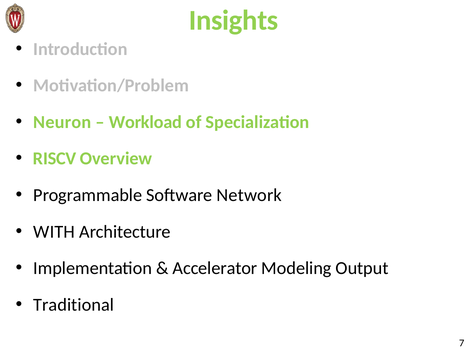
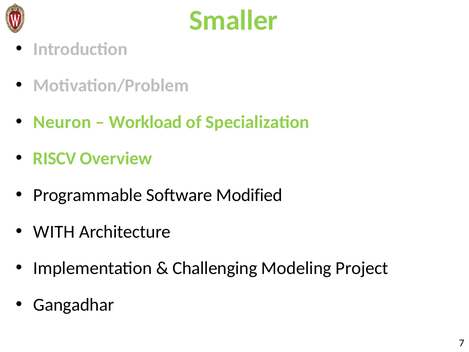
Insights: Insights -> Smaller (234, 20)
Network: Network -> Modified (249, 195)
Accelerator: Accelerator -> Challenging (215, 268)
Output: Output -> Project (362, 268)
Traditional: Traditional -> Gangadhar (74, 304)
